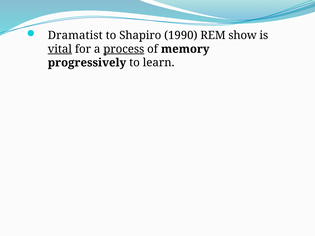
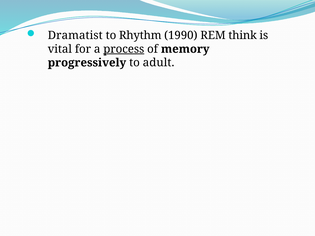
Shapiro: Shapiro -> Rhythm (140, 35)
show: show -> think (243, 35)
vital underline: present -> none (60, 49)
learn: learn -> adult (159, 63)
